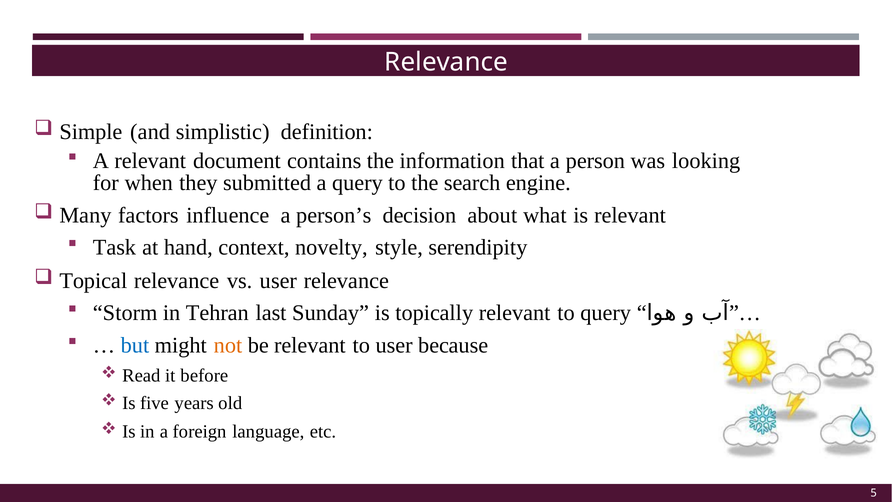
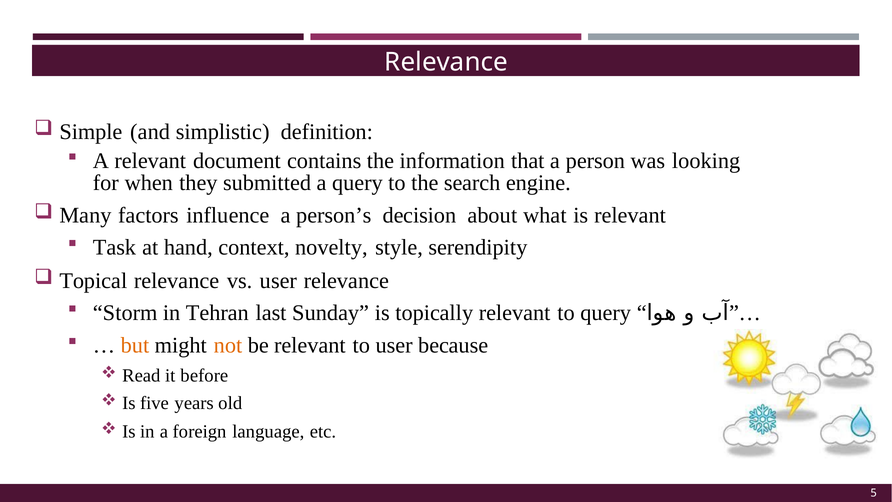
but colour: blue -> orange (135, 345)
